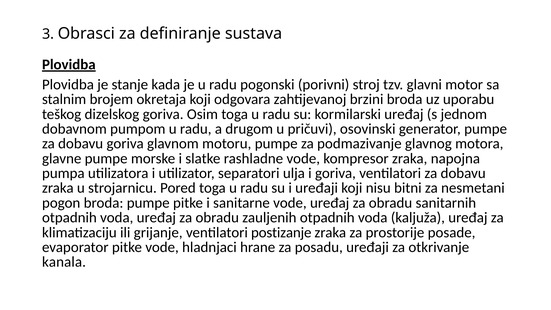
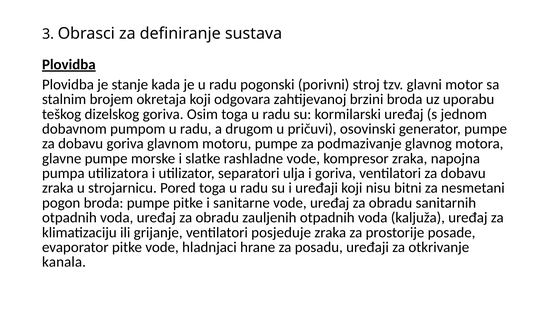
postizanje: postizanje -> posjeduje (281, 232)
